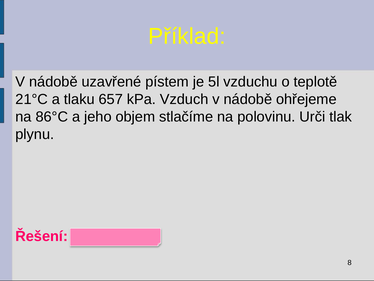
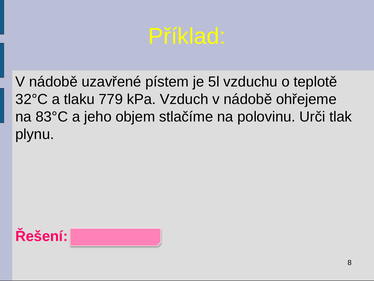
21°C: 21°C -> 32°C (32, 99)
657: 657 -> 779 (111, 99)
86°C: 86°C -> 83°C (52, 117)
